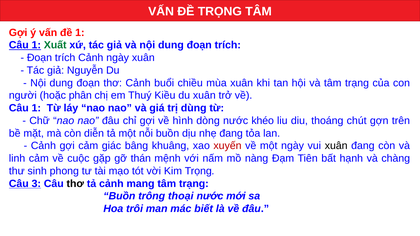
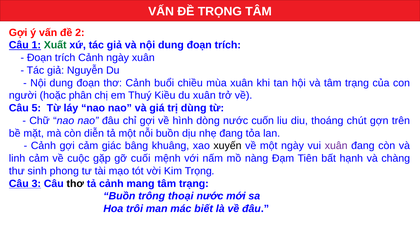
đề 1: 1 -> 2 (80, 33)
1: 1 -> 5 (36, 108)
khéo: khéo -> cuốn (263, 121)
xuyến colour: red -> black (228, 146)
xuân colour: black -> purple (336, 146)
thán: thán -> cuối (141, 159)
